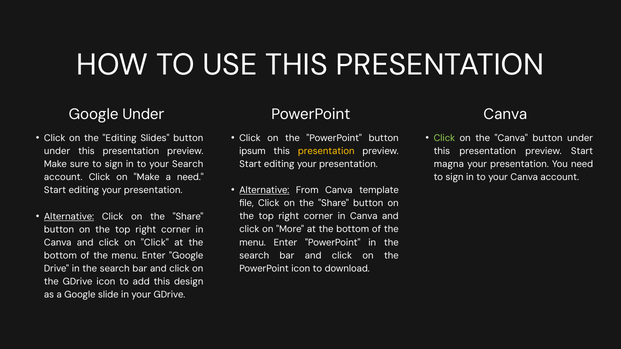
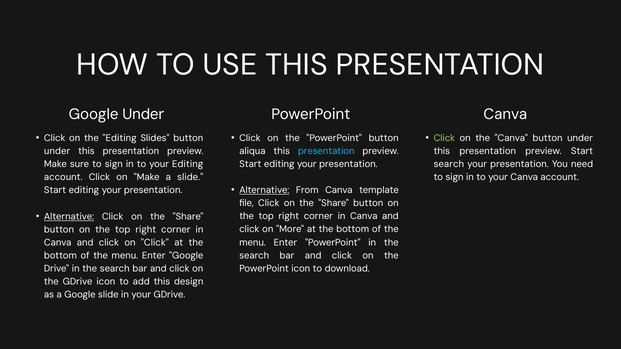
ipsum: ipsum -> aliqua (252, 151)
presentation colour: yellow -> light blue (326, 151)
your Search: Search -> Editing (188, 164)
magna: magna -> search (449, 164)
a need: need -> slide (190, 177)
